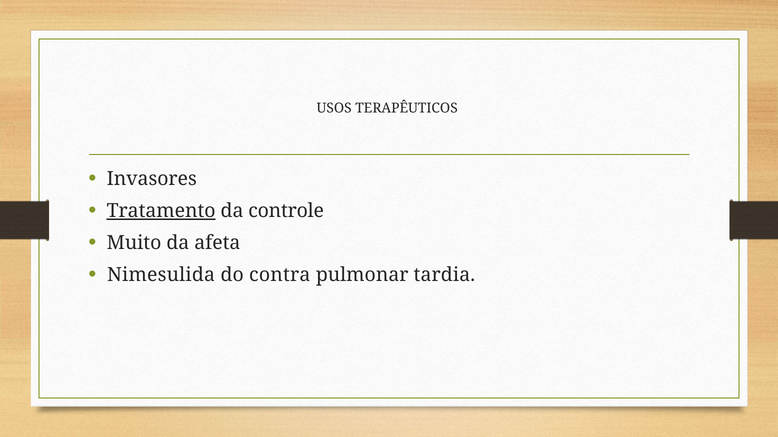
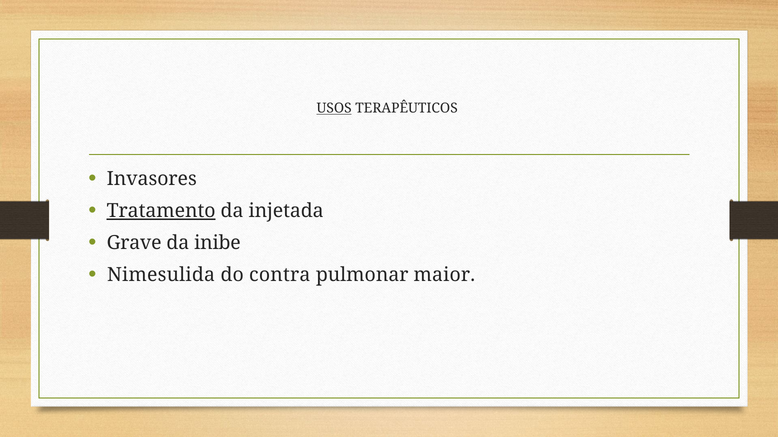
USOS underline: none -> present (334, 109)
controle: controle -> injetada (286, 211)
Muito: Muito -> Grave (134, 243)
afeta: afeta -> inibe (217, 243)
tardia: tardia -> maior (444, 275)
